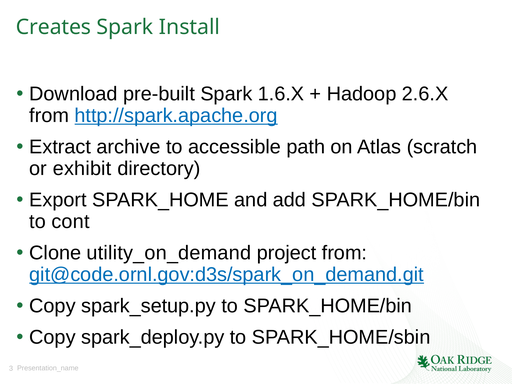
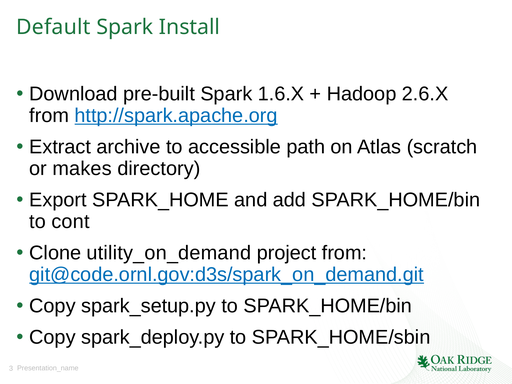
Creates: Creates -> Default (53, 27)
exhibit: exhibit -> makes (82, 168)
